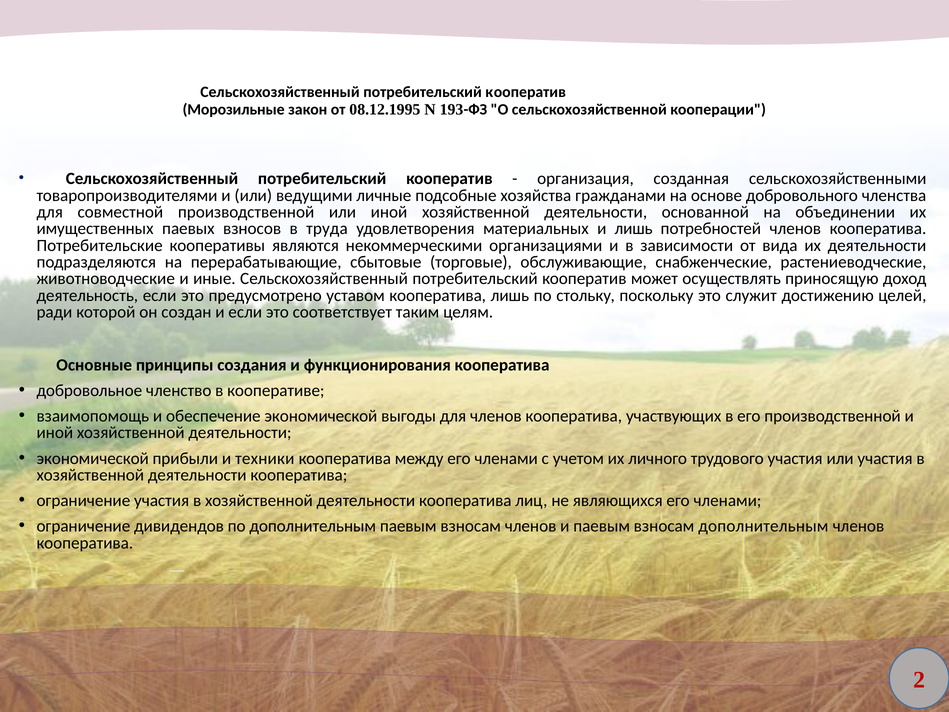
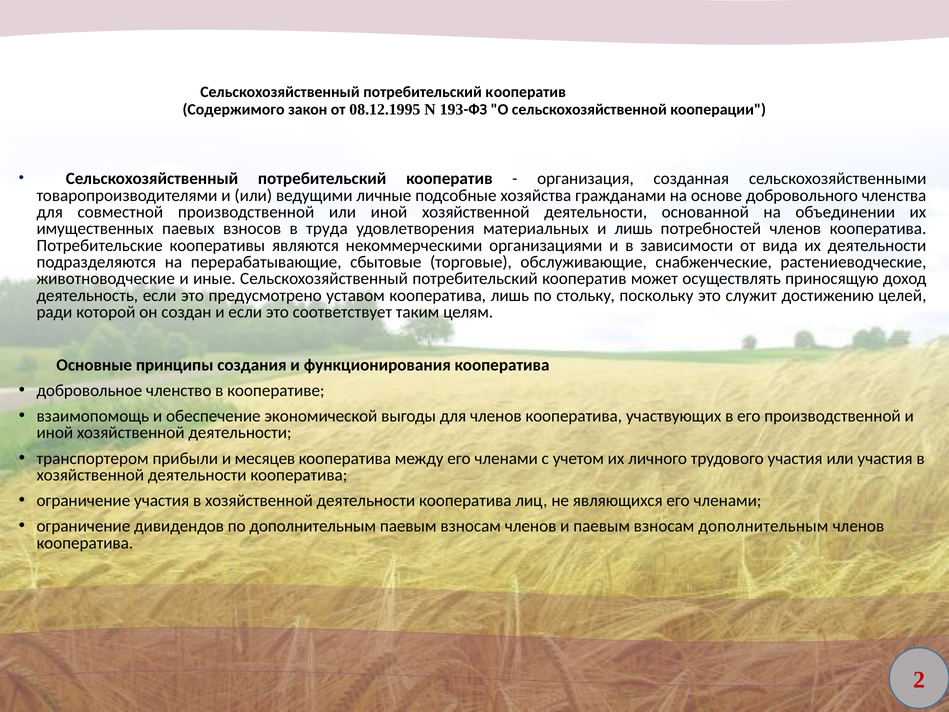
Морозильные: Морозильные -> Содержимого (234, 109)
экономической: экономической -> транспортером (93, 458)
техники: техники -> месяцев (265, 458)
